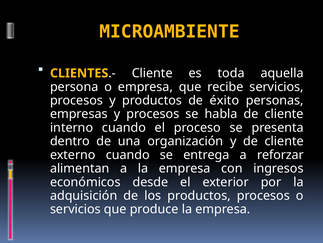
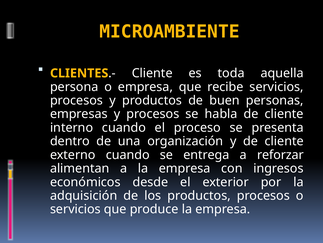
éxito: éxito -> buen (224, 100)
